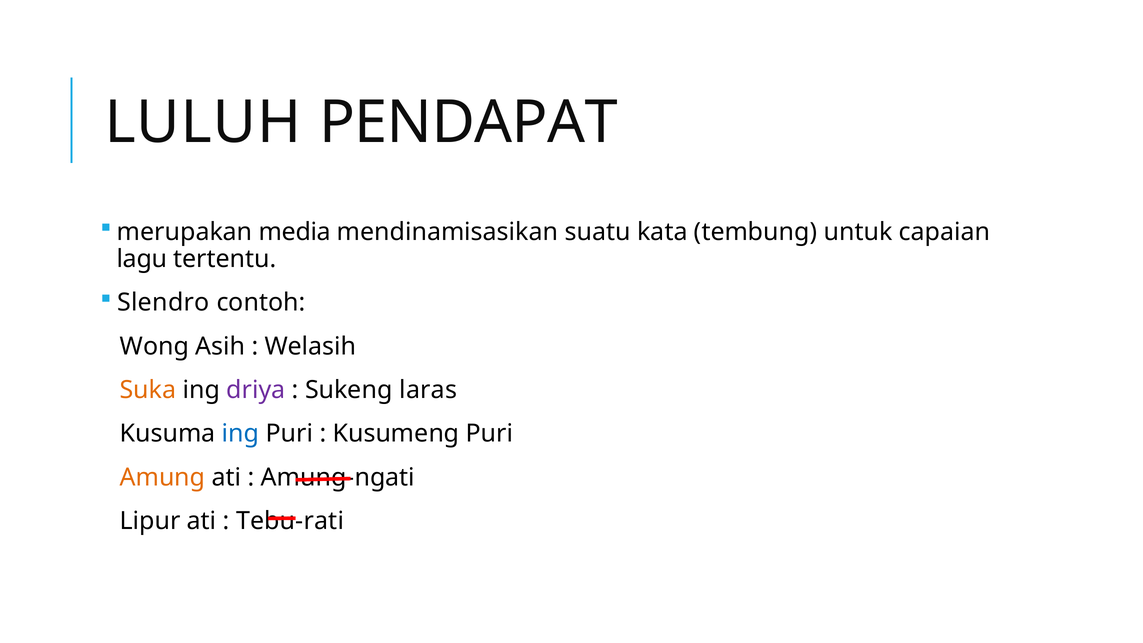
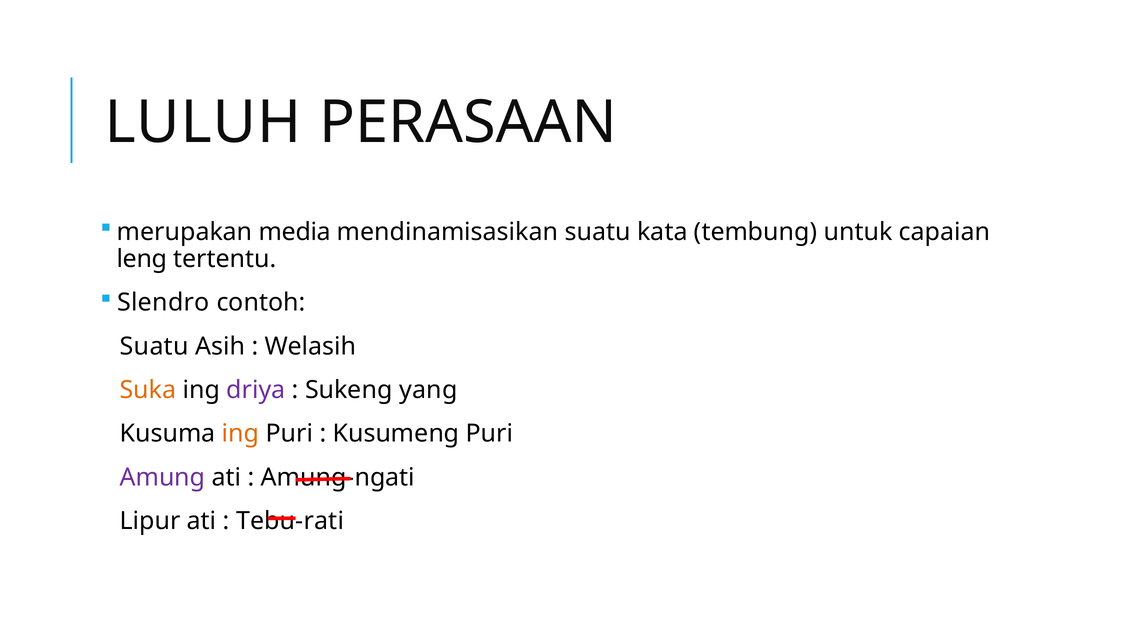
PENDAPAT: PENDAPAT -> PERASAAN (468, 123)
lagu: lagu -> leng (142, 259)
Wong: Wong -> Suatu (154, 346)
laras: laras -> yang (428, 390)
ing colour: blue -> orange (241, 434)
Amung colour: orange -> purple (163, 477)
